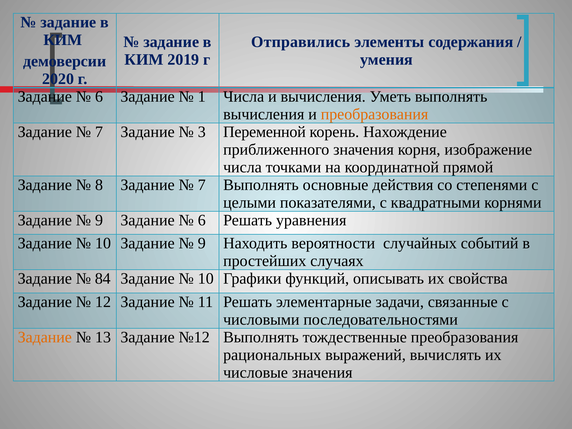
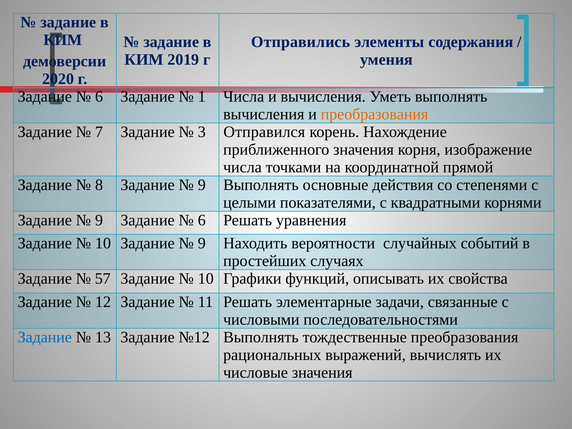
Переменной: Переменной -> Отправился (264, 132)
7: 7 -> 9 (202, 185)
84: 84 -> 57 (103, 279)
Задание colour: orange -> blue (45, 337)
